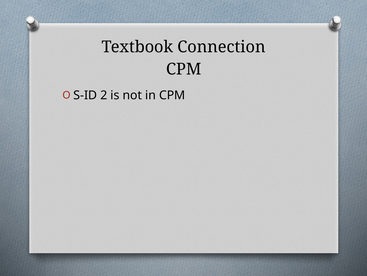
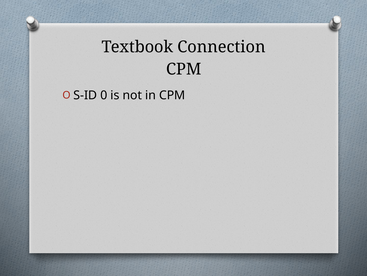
2: 2 -> 0 (104, 95)
